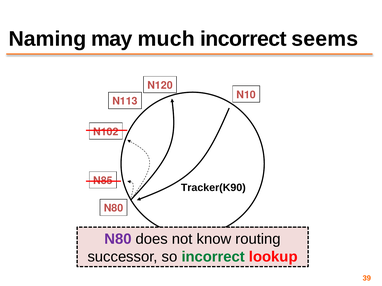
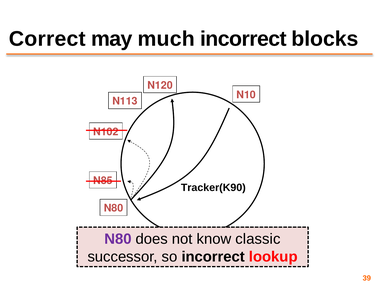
Naming: Naming -> Correct (47, 39)
seems: seems -> blocks (325, 39)
routing: routing -> classic (258, 239)
incorrect colour: green -> black (213, 257)
